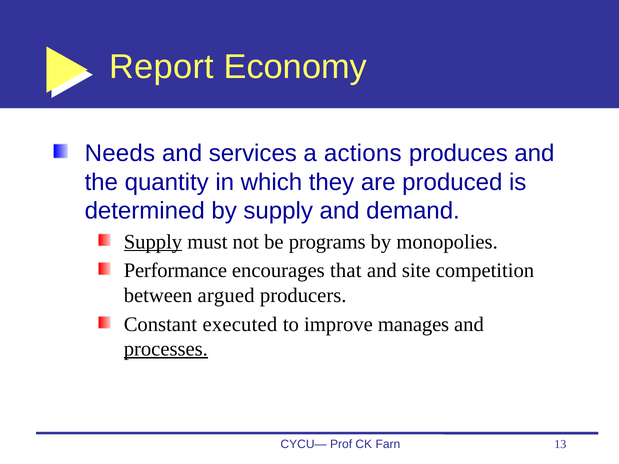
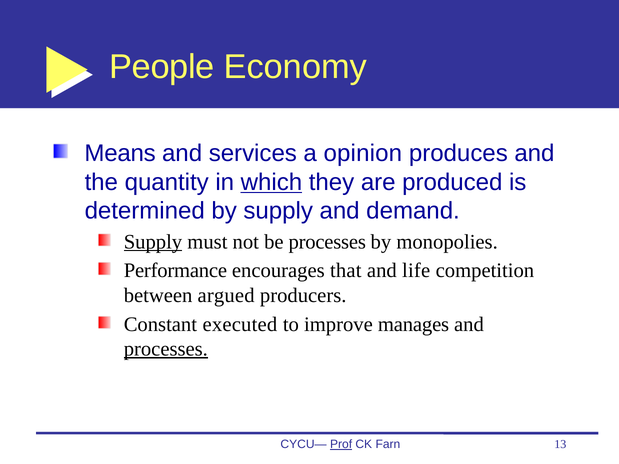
Report: Report -> People (162, 67)
Needs: Needs -> Means (120, 153)
actions: actions -> opinion (363, 153)
which underline: none -> present (271, 182)
be programs: programs -> processes (327, 242)
site: site -> life (416, 271)
Prof underline: none -> present (341, 444)
